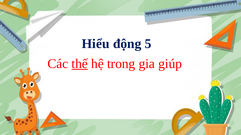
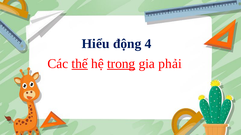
5: 5 -> 4 (148, 44)
trong underline: none -> present (121, 64)
giúp: giúp -> phải (170, 64)
